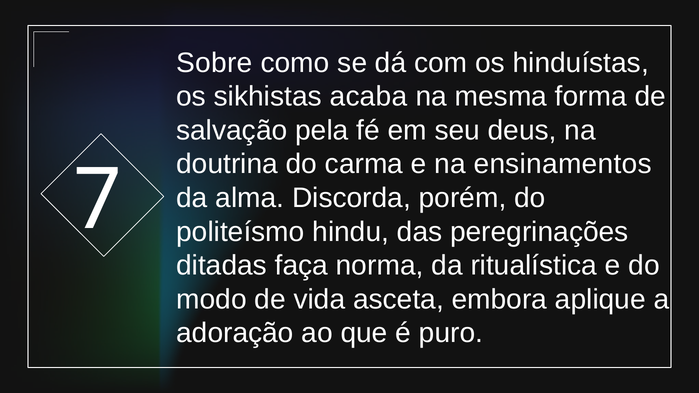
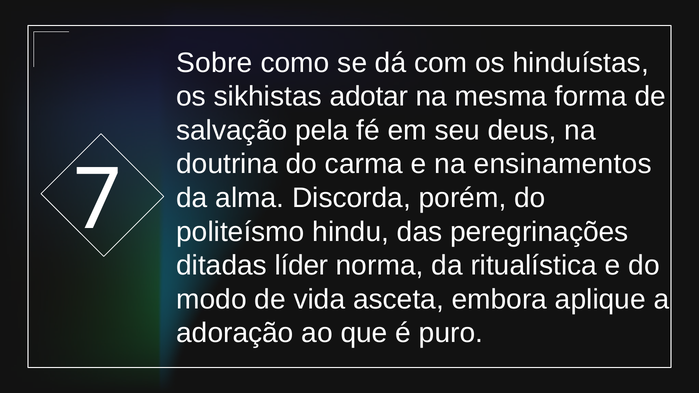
acaba: acaba -> adotar (369, 97)
faça: faça -> líder (302, 266)
